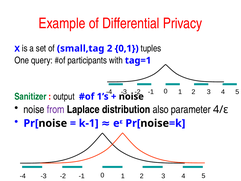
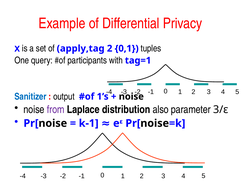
small,tag: small,tag -> apply,tag (81, 48)
Sanitizer colour: green -> blue (30, 96)
4/ε: 4/ε -> 3/ε (221, 109)
